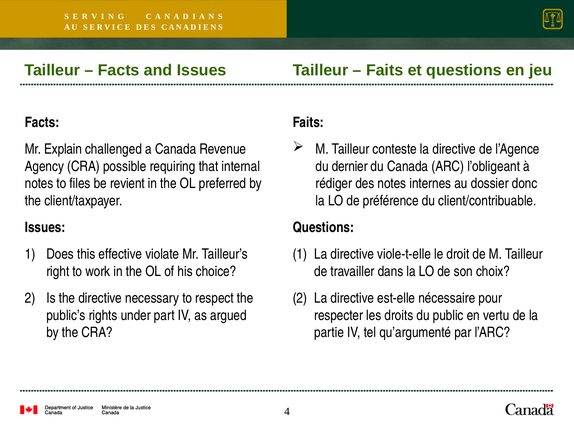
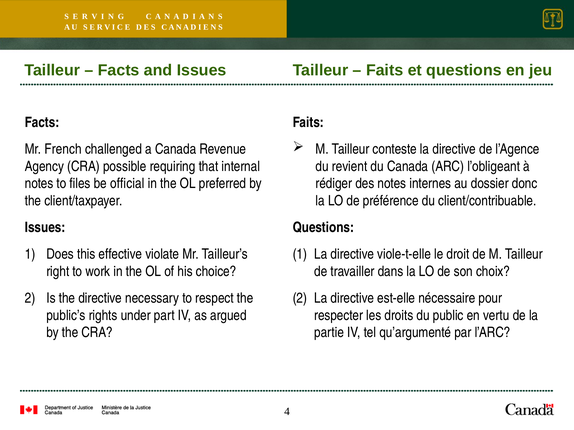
Explain: Explain -> French (63, 149)
dernier: dernier -> revient (350, 166)
revient: revient -> official (127, 184)
